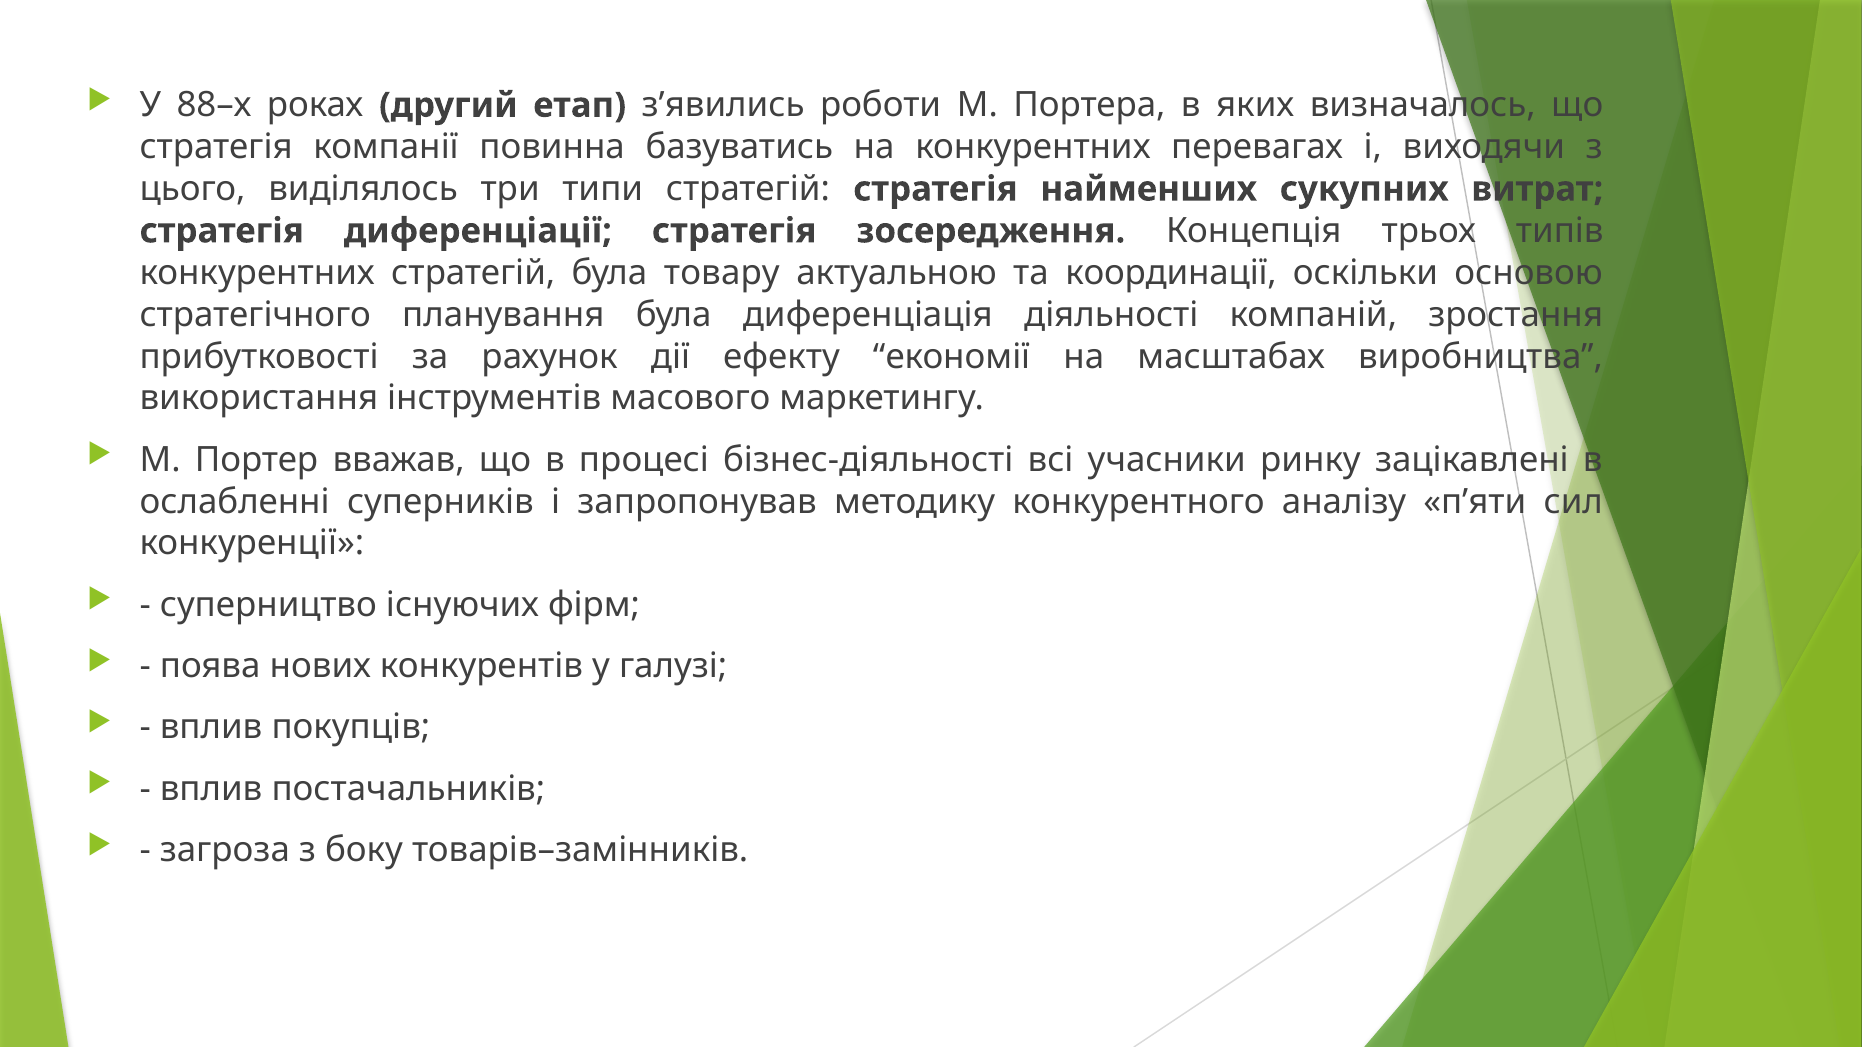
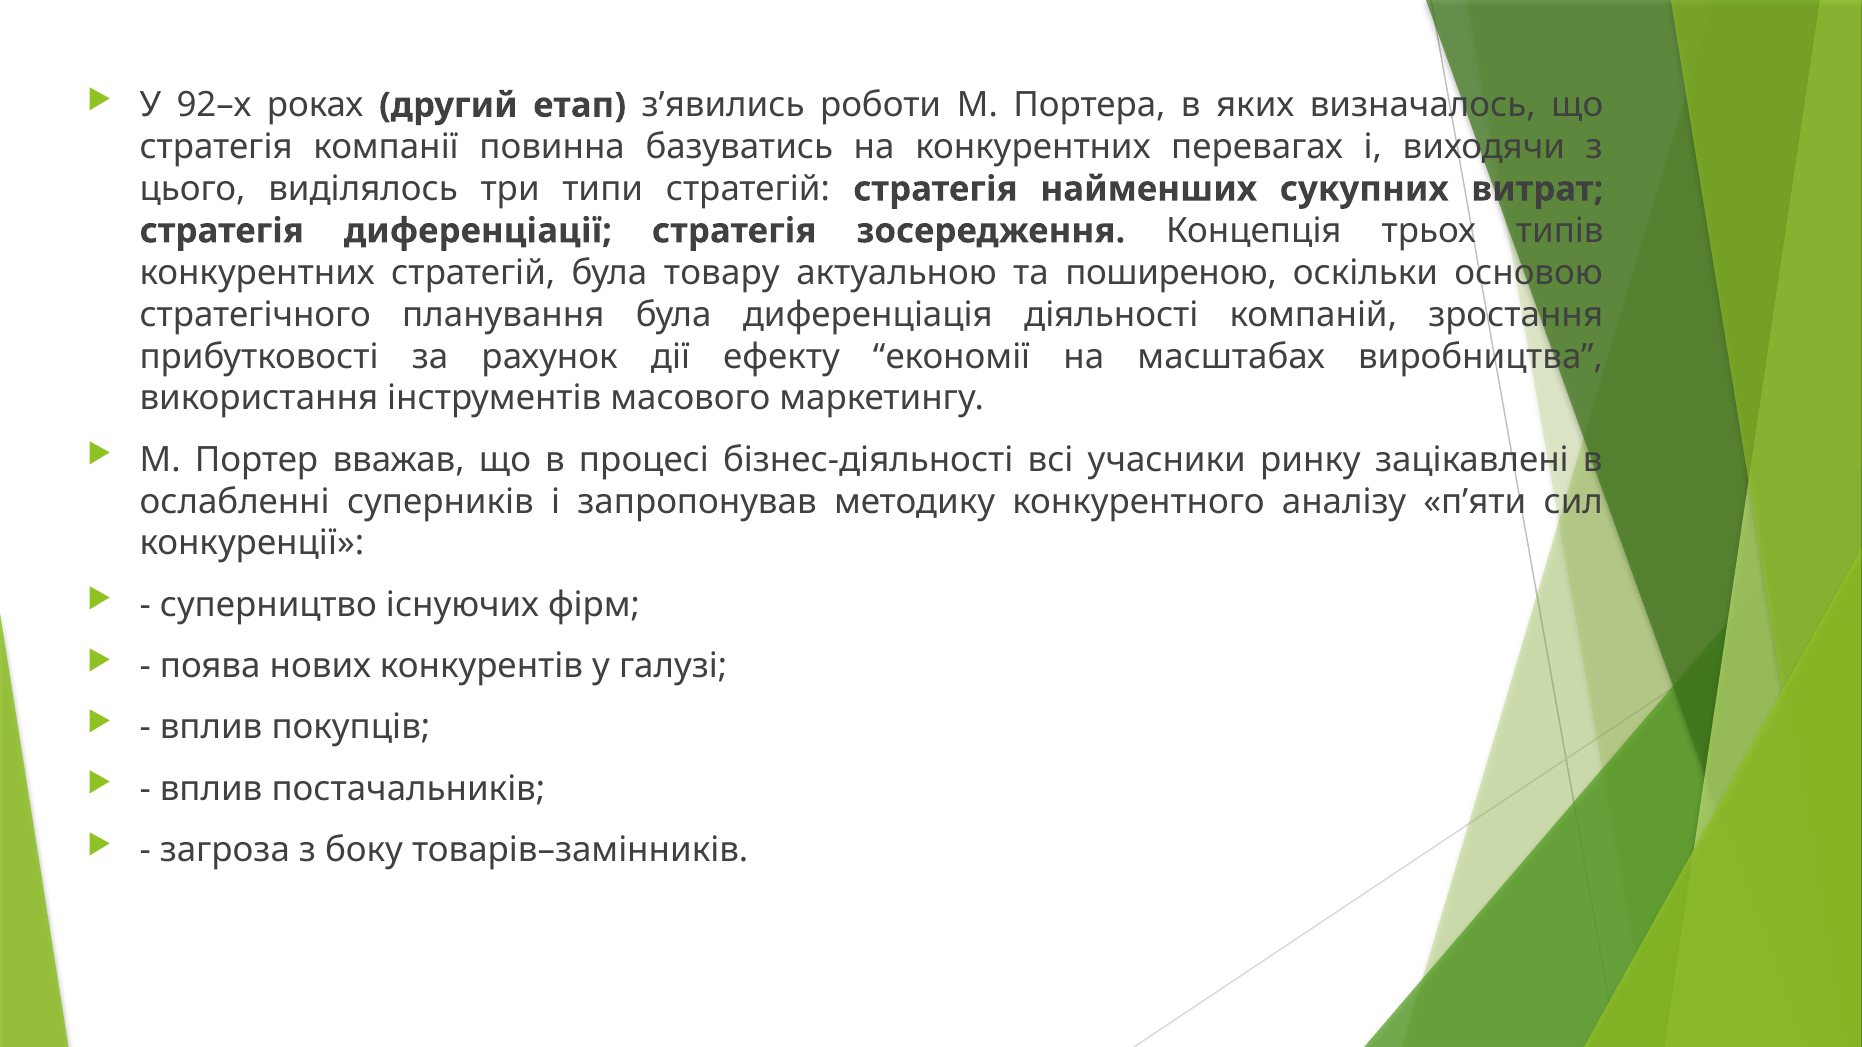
88–х: 88–х -> 92–х (214, 105)
координації: координації -> поширеною (1171, 273)
